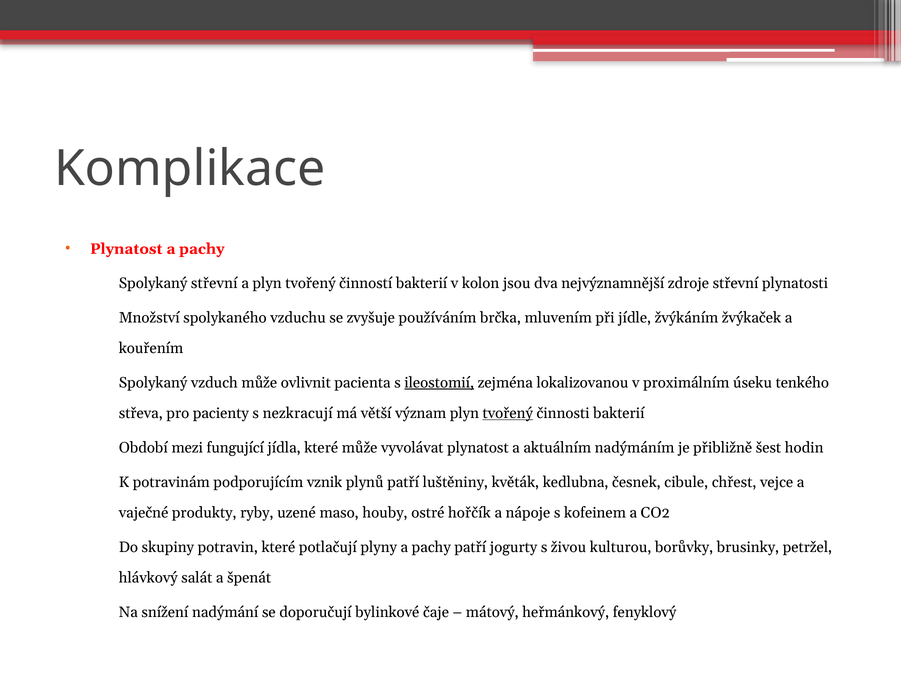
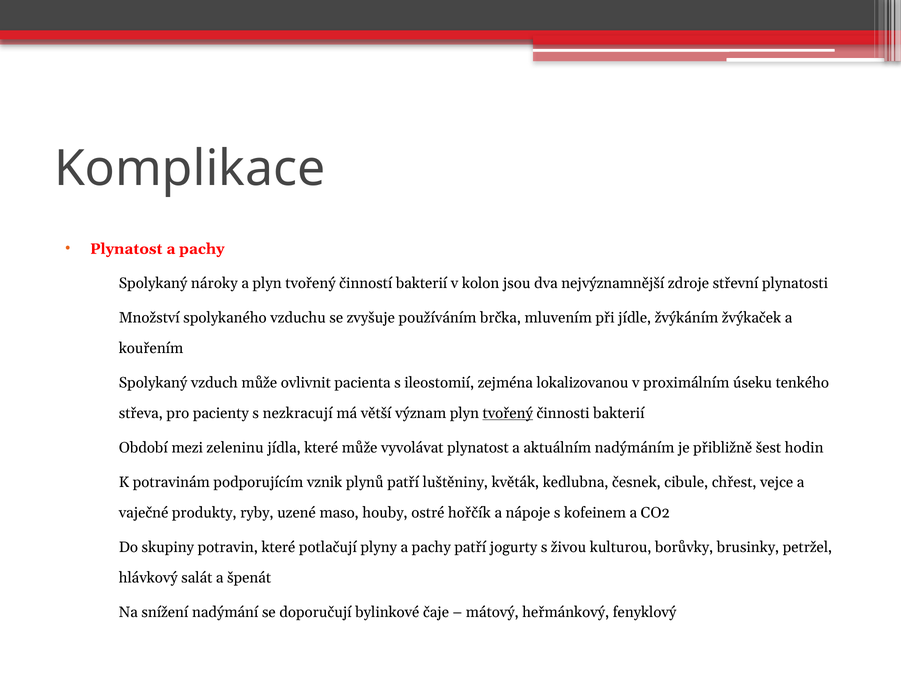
Spolykaný střevní: střevní -> nároky (214, 283)
ileostomií underline: present -> none (439, 383)
fungující: fungující -> zeleninu (235, 448)
